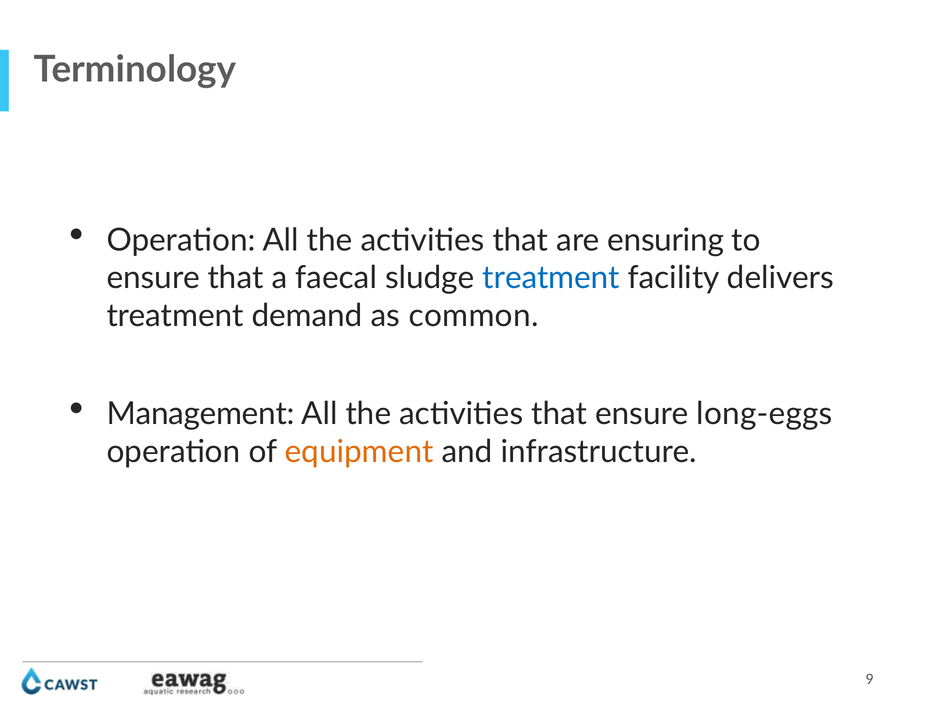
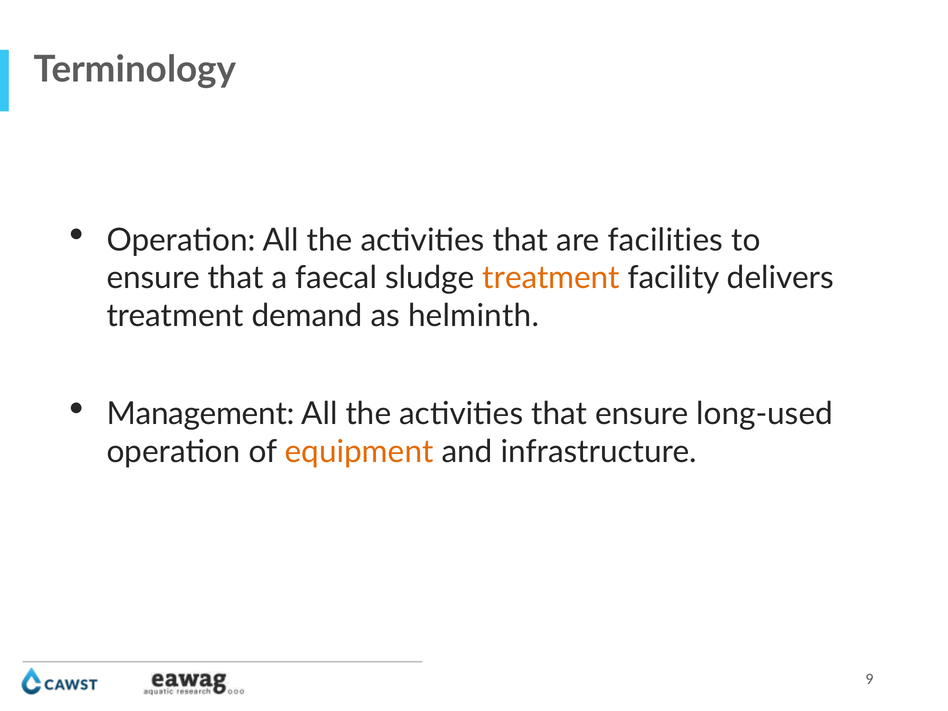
ensuring: ensuring -> facilities (665, 240)
treatment colour: blue -> orange (551, 278)
common: common -> helminth (474, 316)
long-eggs: long-eggs -> long-used (765, 414)
